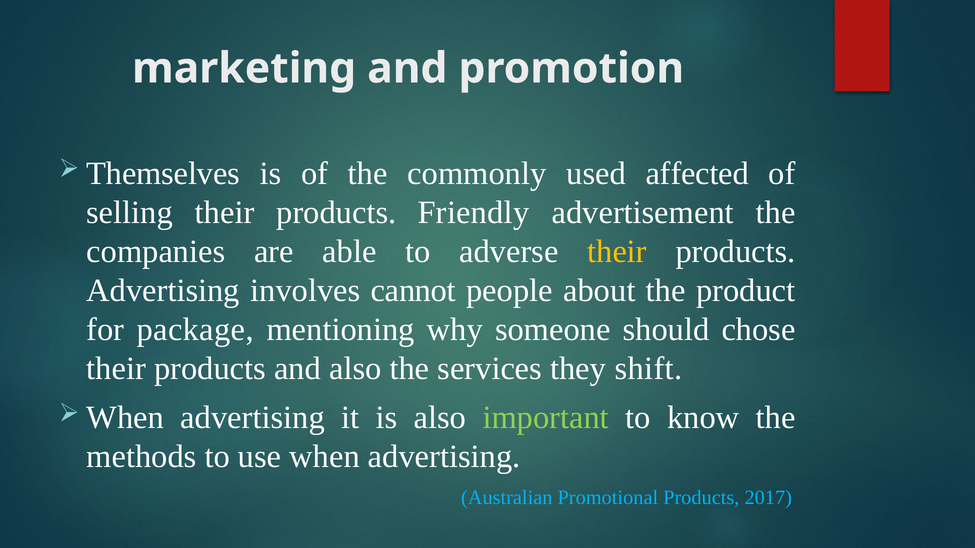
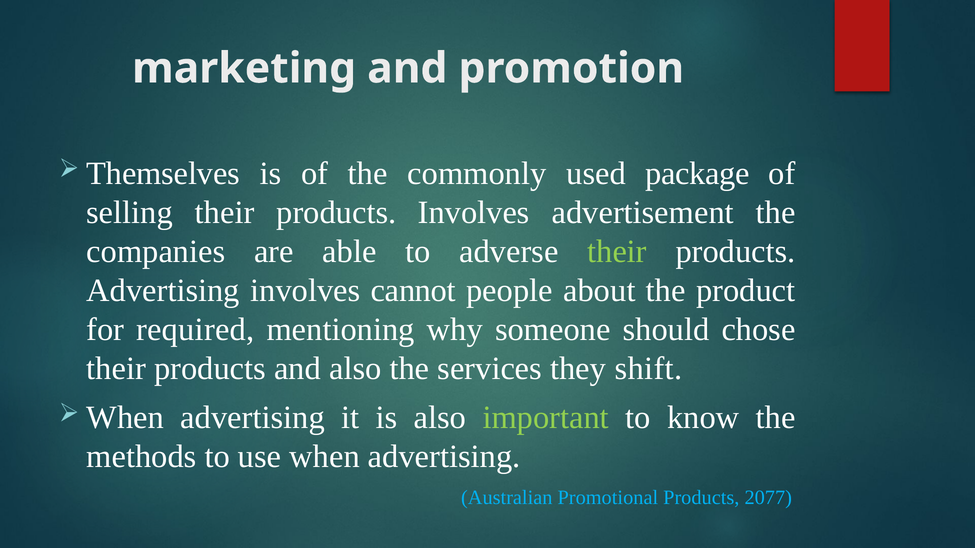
affected: affected -> package (697, 174)
products Friendly: Friendly -> Involves (474, 213)
their colour: yellow -> light green (617, 252)
package: package -> required (195, 330)
2017: 2017 -> 2077 (768, 498)
